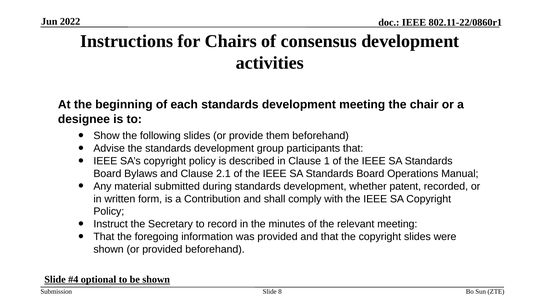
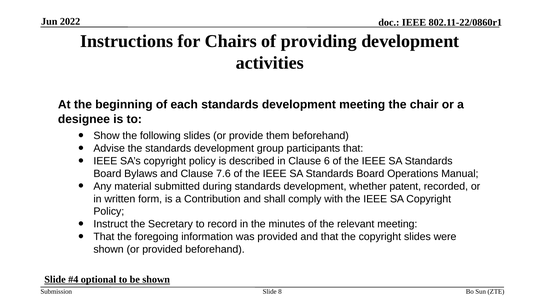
consensus: consensus -> providing (319, 41)
1: 1 -> 6 (327, 161)
2.1: 2.1 -> 7.6 (223, 174)
